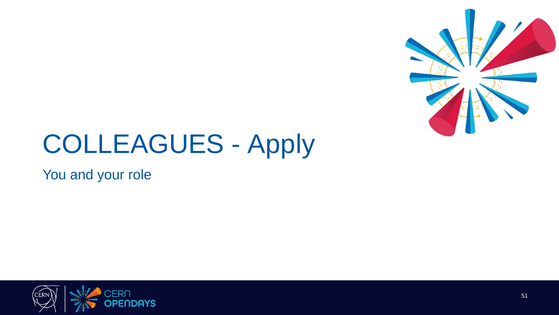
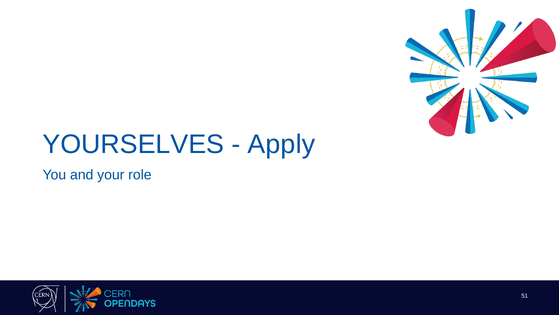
COLLEAGUES: COLLEAGUES -> YOURSELVES (133, 144)
